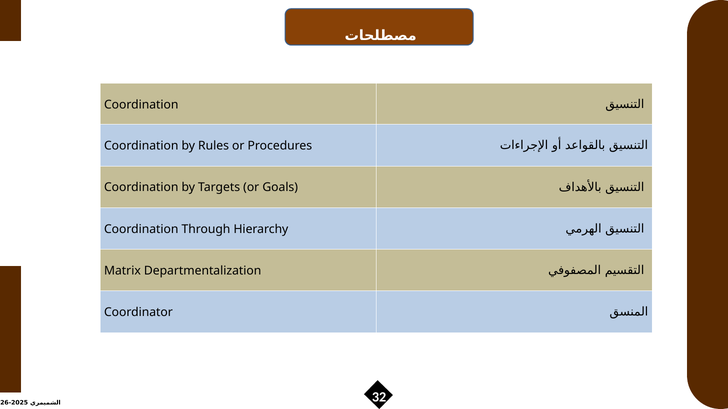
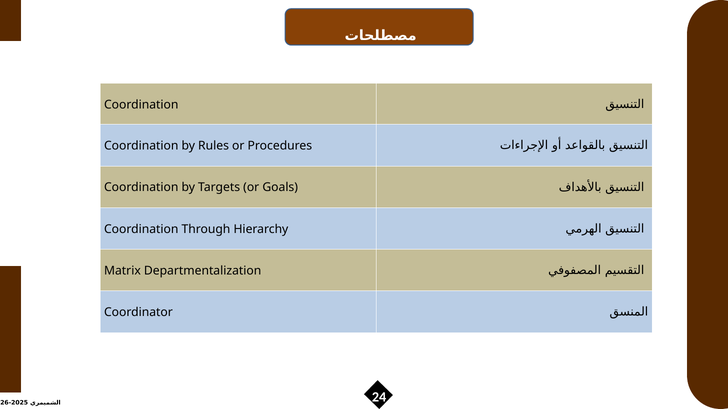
32: 32 -> 24 (379, 397)
